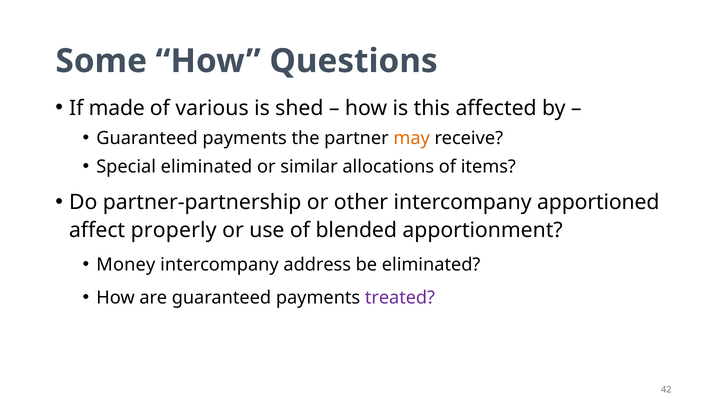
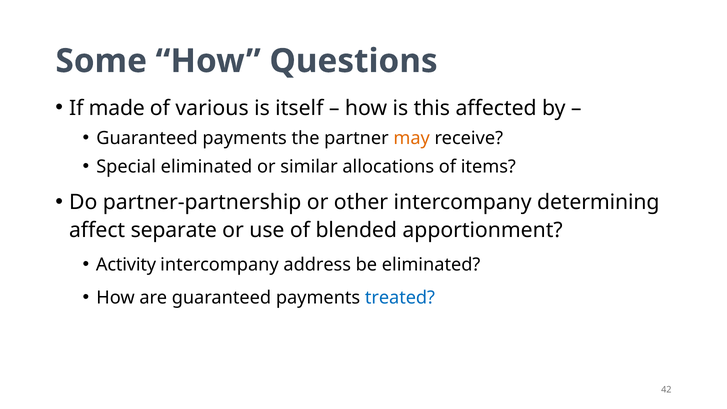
shed: shed -> itself (299, 108)
apportioned: apportioned -> determining (598, 202)
properly: properly -> separate (174, 230)
Money: Money -> Activity (126, 265)
treated colour: purple -> blue (400, 298)
